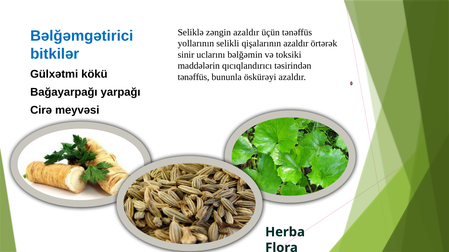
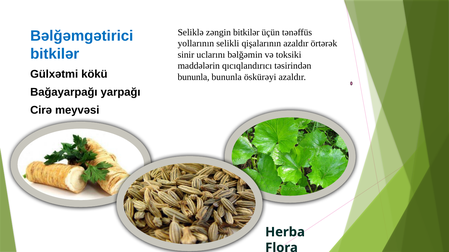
zəngin azaldır: azaldır -> bitkilər (246, 32)
tənəffüs: tənəffüs -> bununla (194, 77)
